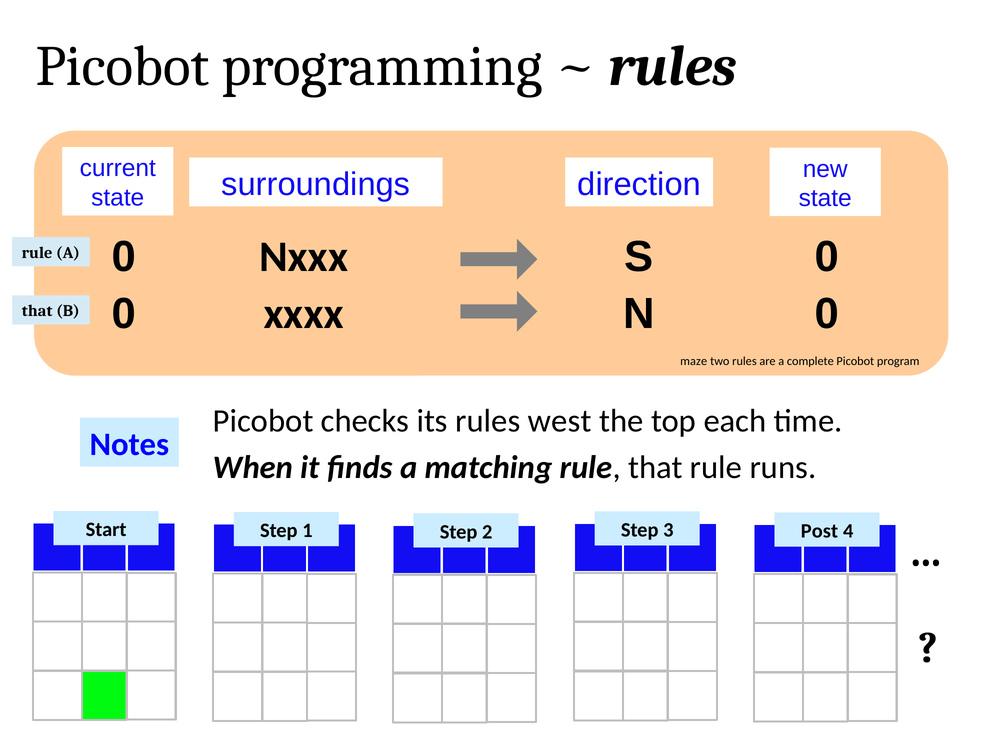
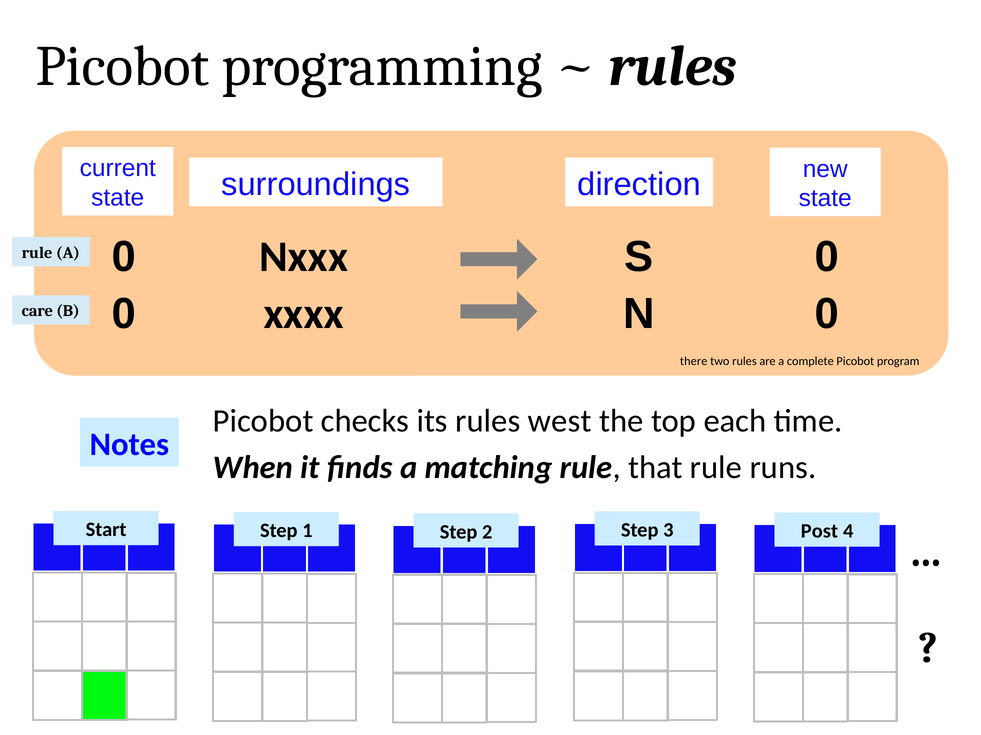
that: that -> care (37, 311)
maze: maze -> there (694, 362)
